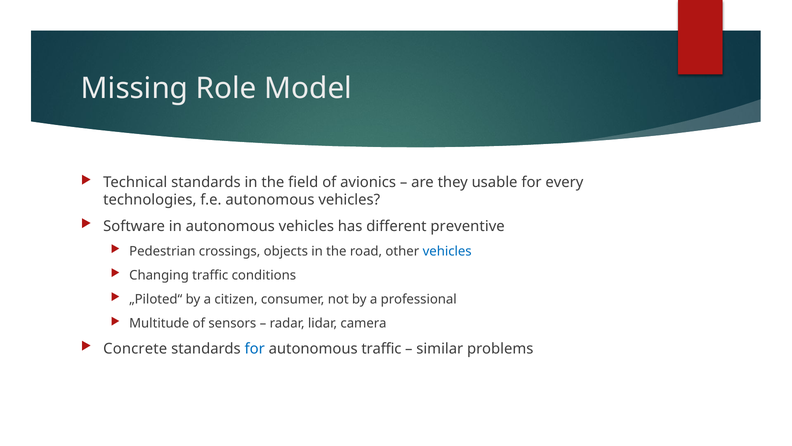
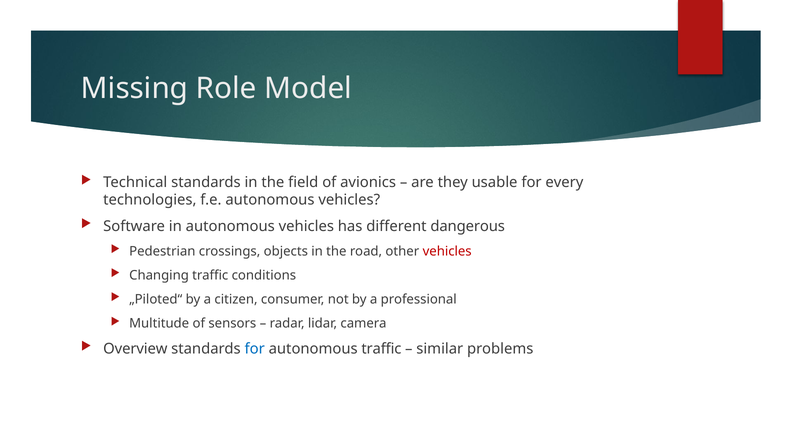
preventive: preventive -> dangerous (468, 226)
vehicles colour: blue -> red (447, 251)
Concrete: Concrete -> Overview (135, 348)
